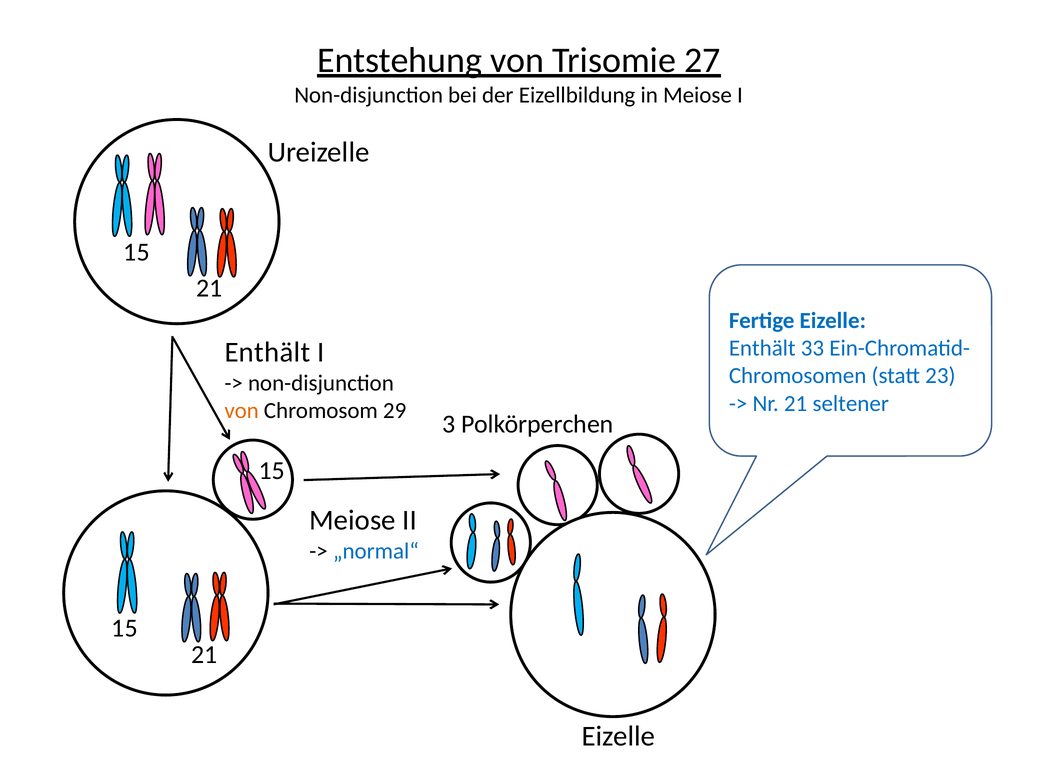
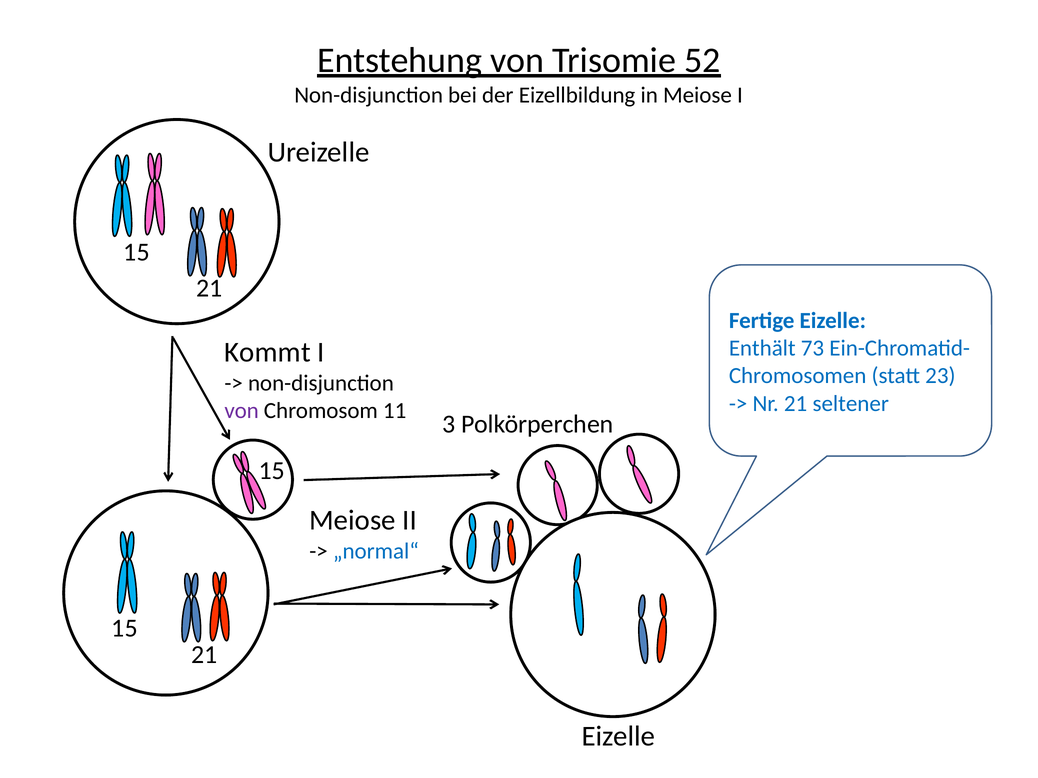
27: 27 -> 52 (702, 60)
33: 33 -> 73 (812, 348)
Enthält: Enthält -> Kommt (268, 353)
von colour: orange -> purple (242, 411)
29: 29 -> 11 (395, 411)
